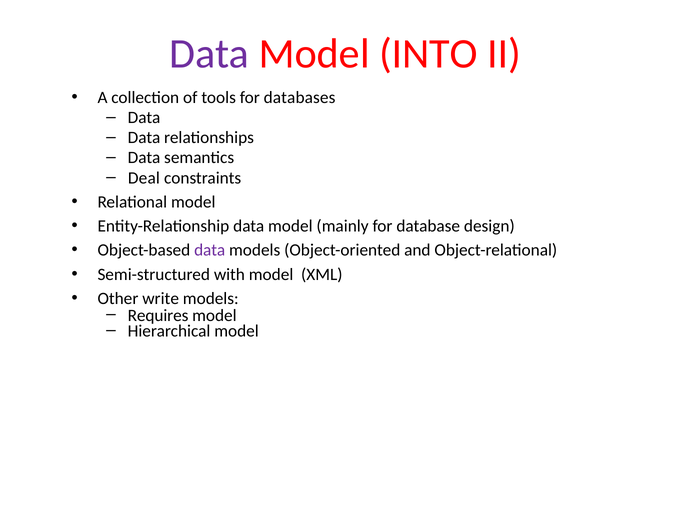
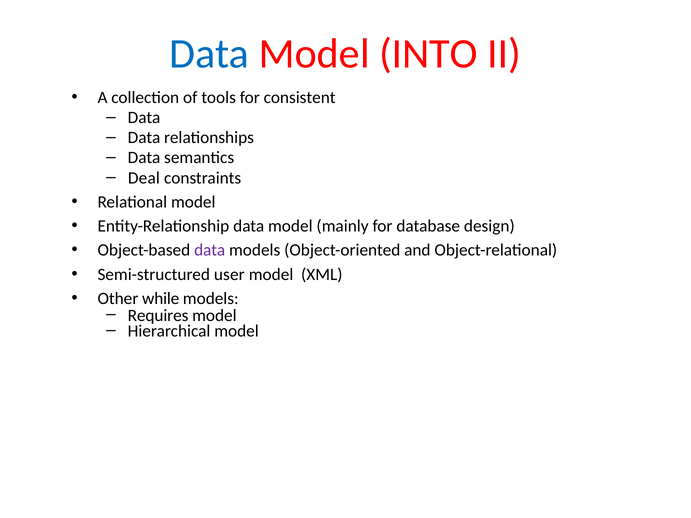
Data colour: purple -> blue (209, 54)
databases: databases -> consistent (300, 98)
with: with -> user (229, 275)
write: write -> while (161, 299)
